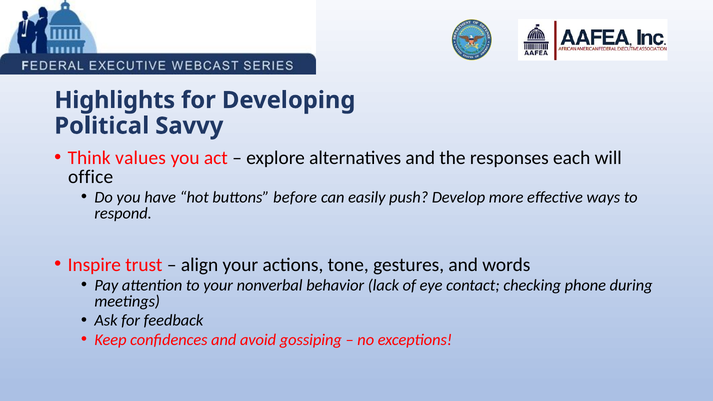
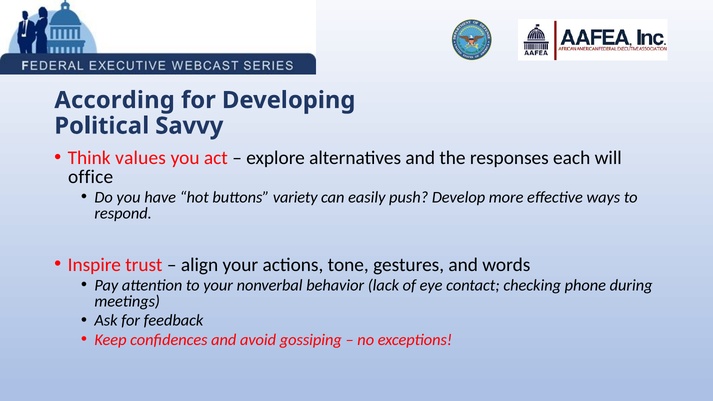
Highlights: Highlights -> According (115, 100)
before: before -> variety (295, 197)
